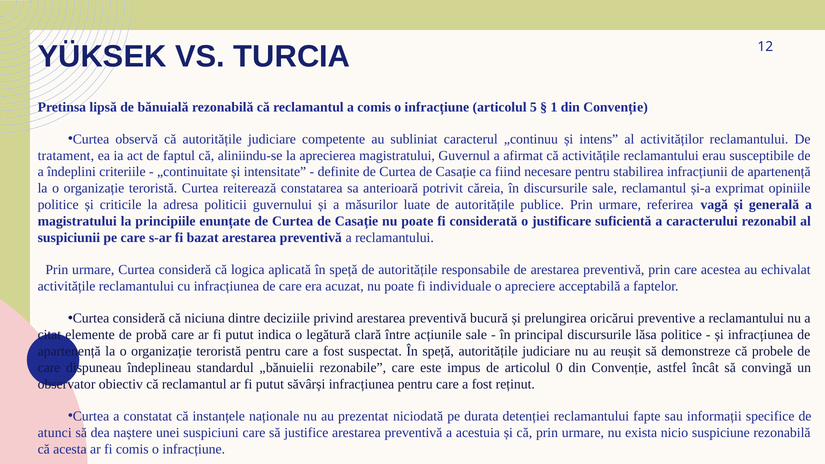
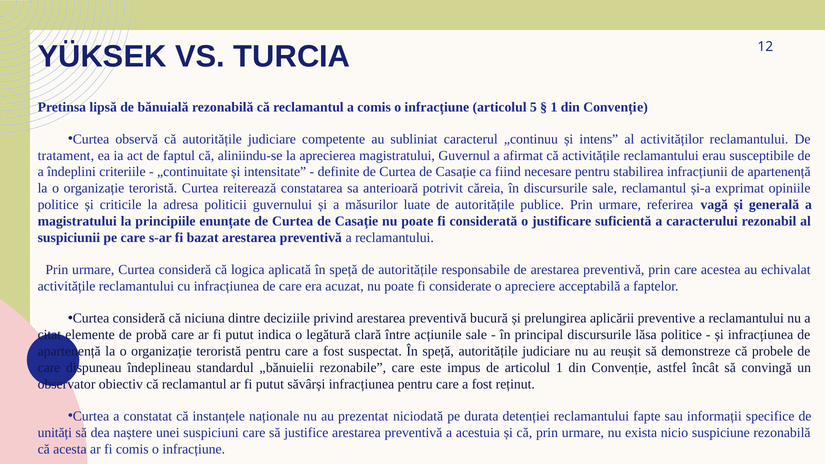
individuale: individuale -> considerate (460, 286)
oricărui: oricărui -> aplicării (612, 318)
articolul 0: 0 -> 1 (559, 368)
atunci: atunci -> unități (55, 433)
